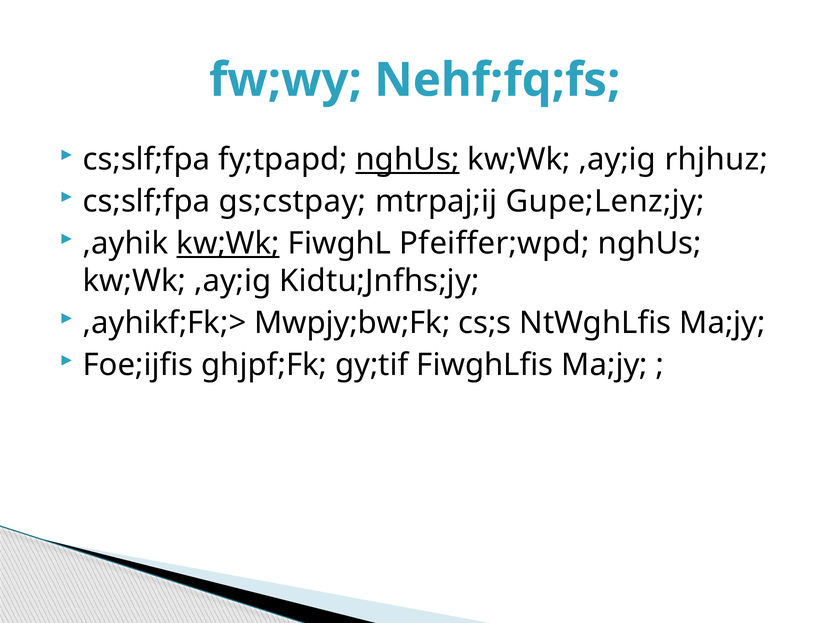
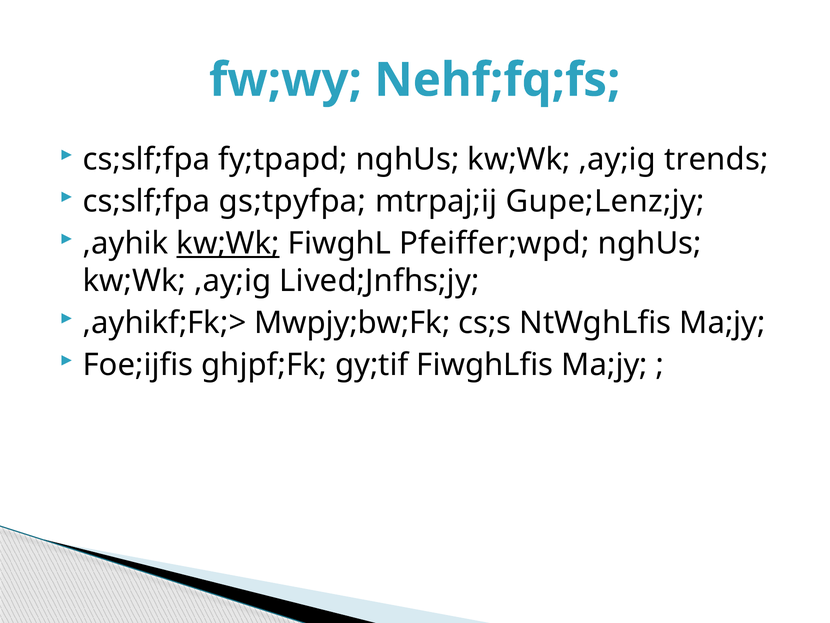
nghUs underline: present -> none (408, 159)
rhjhuz: rhjhuz -> trends (716, 159)
gs;cstpay: gs;cstpay -> gs;tpyfpa (293, 201)
Kidtu;Jnfhs;jy: Kidtu;Jnfhs;jy -> Lived;Jnfhs;jy (379, 281)
